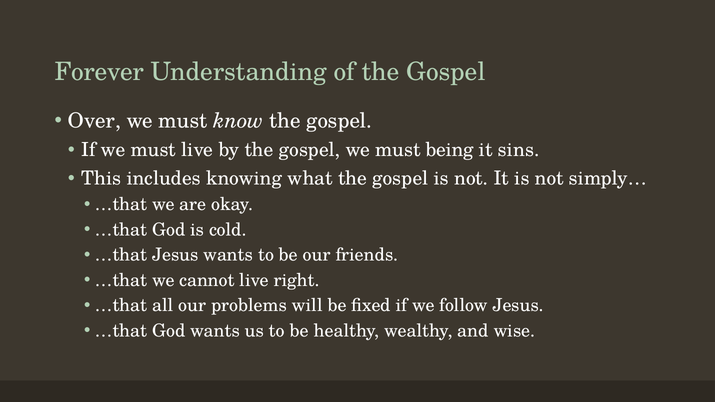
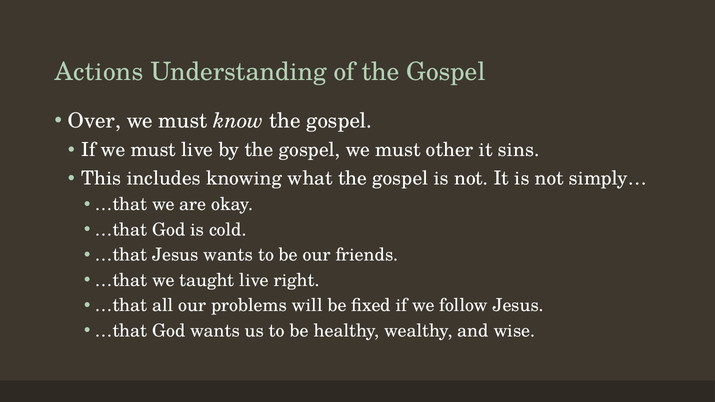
Forever: Forever -> Actions (99, 72)
being: being -> other (450, 150)
cannot: cannot -> taught (207, 280)
